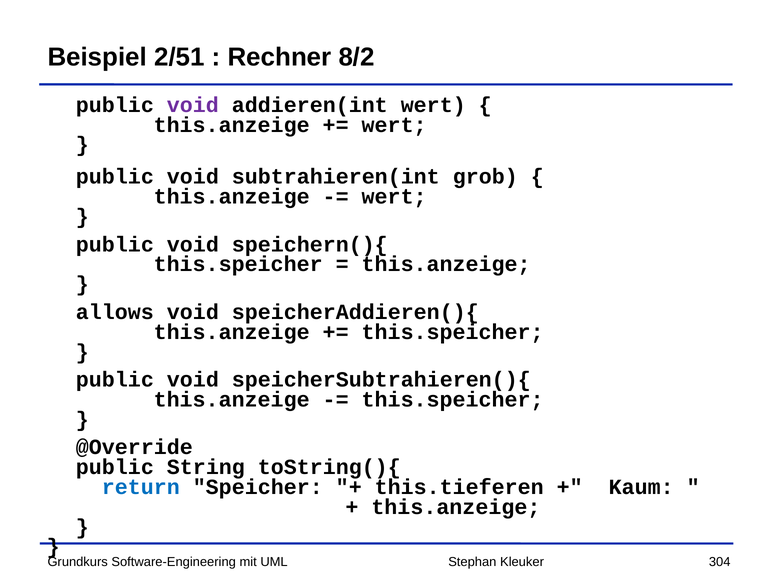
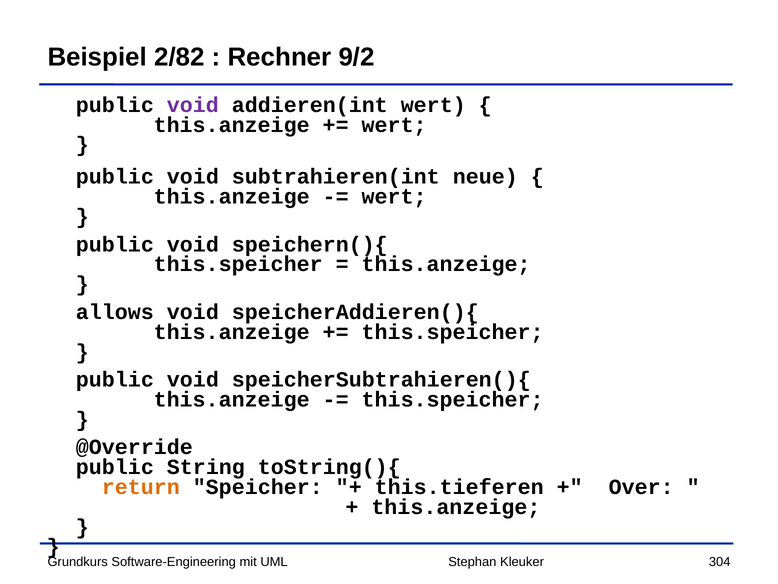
2/51: 2/51 -> 2/82 (179, 57)
8/2: 8/2 -> 9/2 (357, 57)
grob: grob -> neue (485, 177)
return colour: blue -> orange (141, 487)
Kaum: Kaum -> Over (641, 487)
